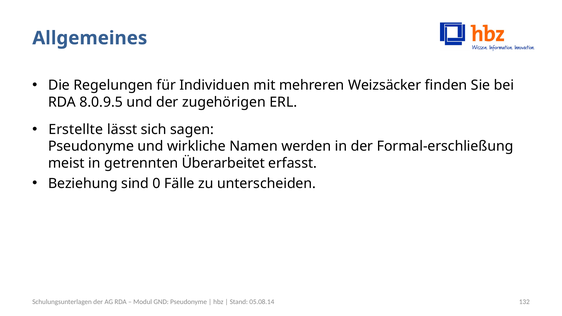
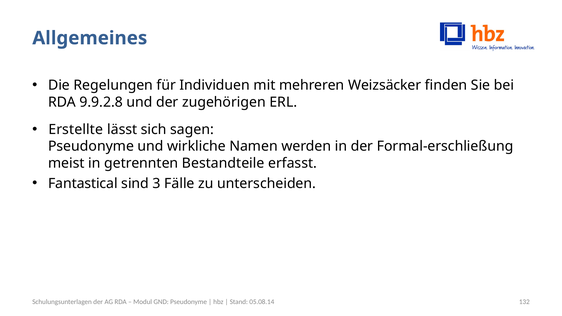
8.0.9.5: 8.0.9.5 -> 9.9.2.8 (101, 102)
Überarbeitet: Überarbeitet -> Bestandteile (223, 163)
Beziehung: Beziehung -> Fantastical (83, 183)
0: 0 -> 3 (157, 183)
